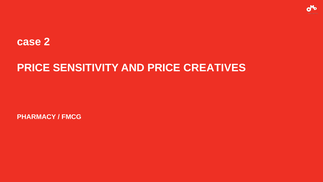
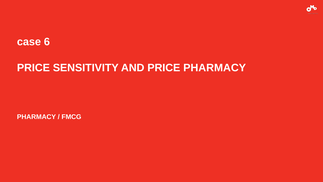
2: 2 -> 6 (47, 42)
PRICE CREATIVES: CREATIVES -> PHARMACY (215, 68)
